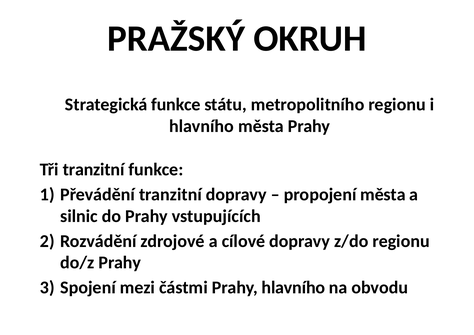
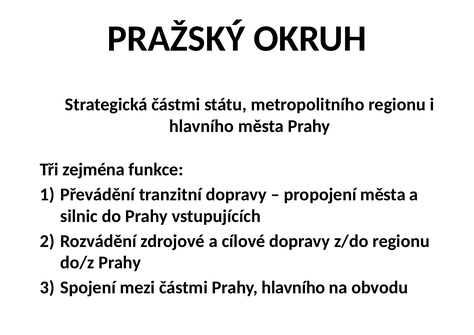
Strategická funkce: funkce -> částmi (176, 105)
Tři tranzitní: tranzitní -> zejména (94, 170)
